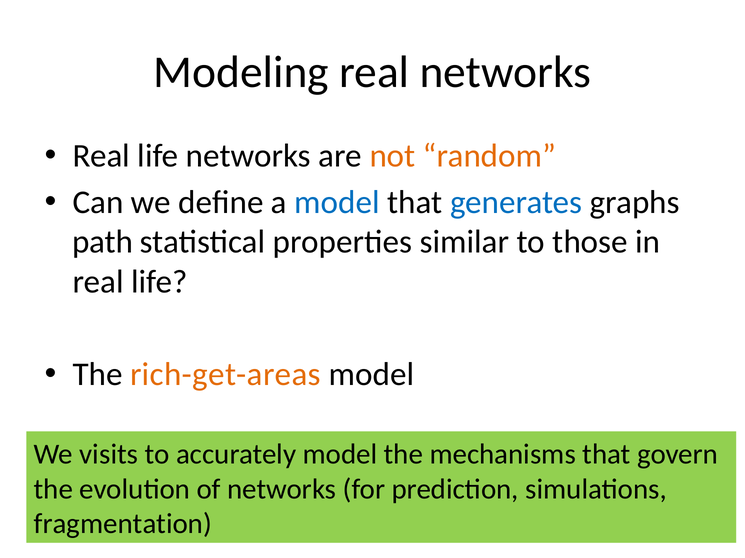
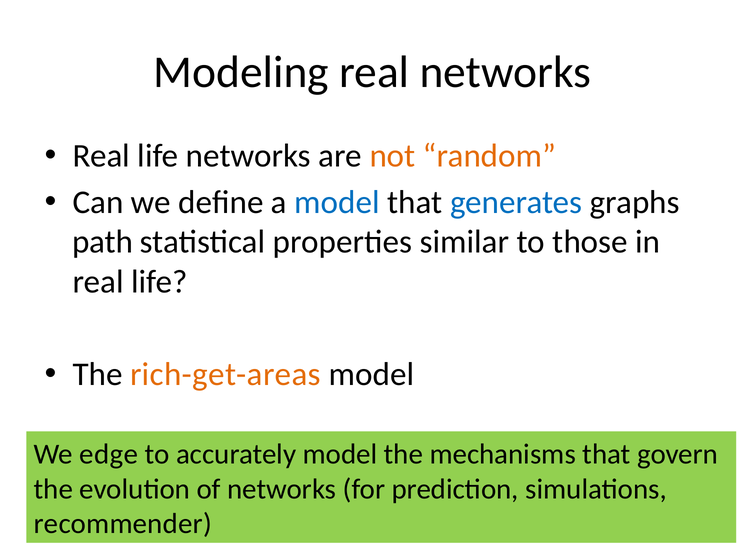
visits: visits -> edge (109, 455)
fragmentation: fragmentation -> recommender (123, 525)
